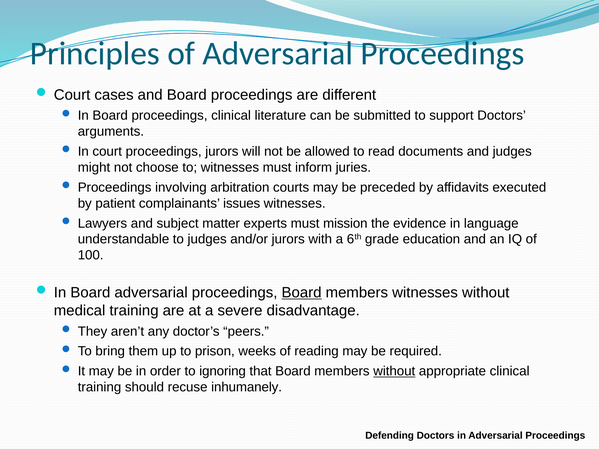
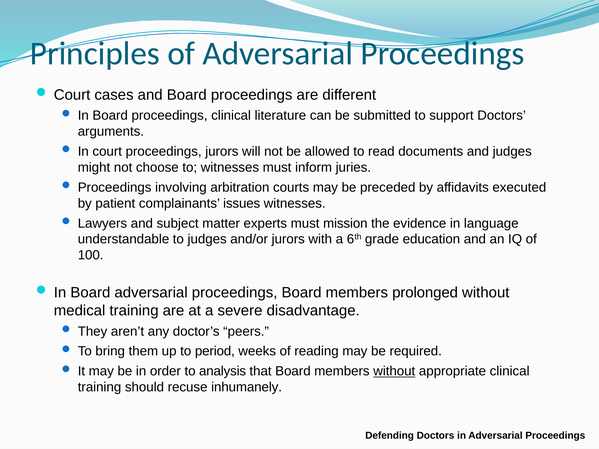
Board underline: present -> none (302, 293)
members witnesses: witnesses -> prolonged (425, 293)
prison: prison -> period (215, 351)
ignoring: ignoring -> analysis (223, 371)
